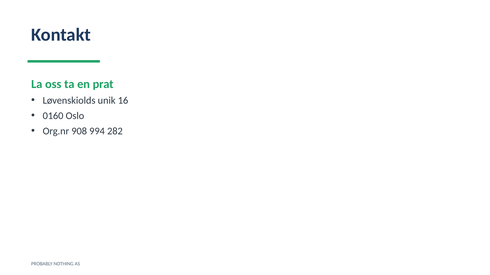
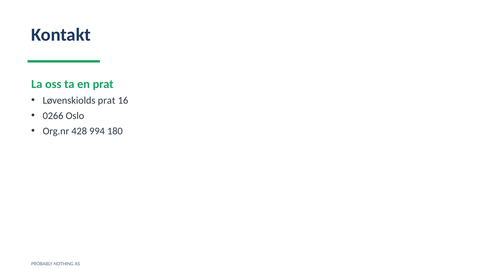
Løvenskiolds unik: unik -> prat (107, 101)
0160: 0160 -> 0266 (53, 116)
908: 908 -> 428 (79, 131)
282: 282 -> 180 (115, 131)
